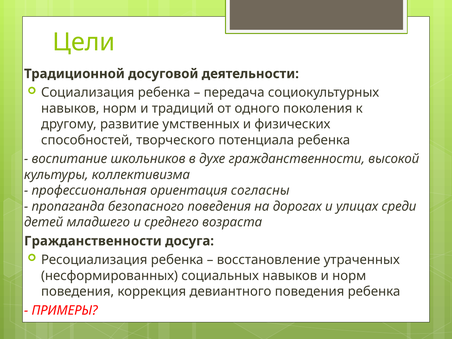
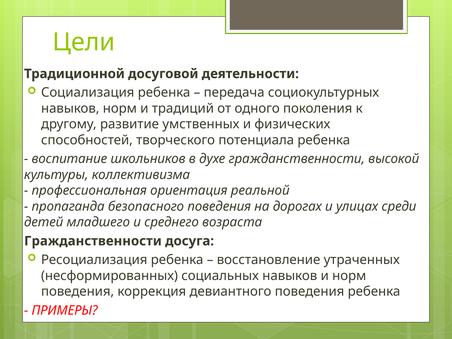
согласны: согласны -> реальной (260, 191)
